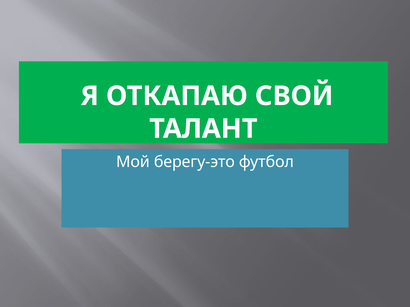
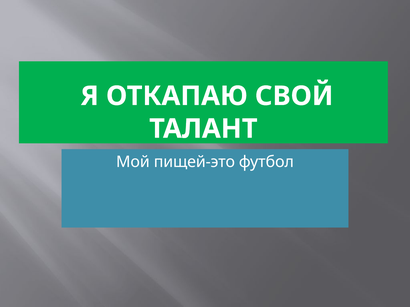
берегу-это: берегу-это -> пищей-это (194, 162)
